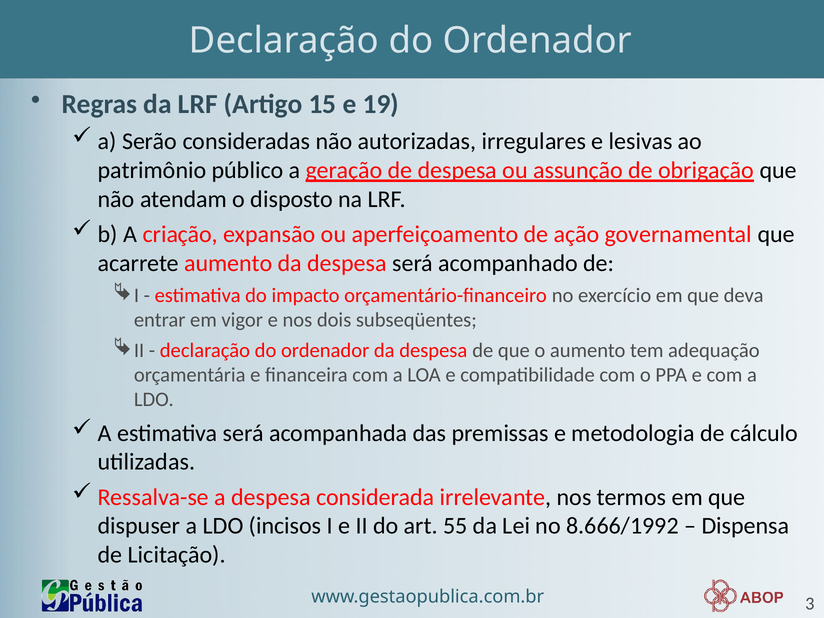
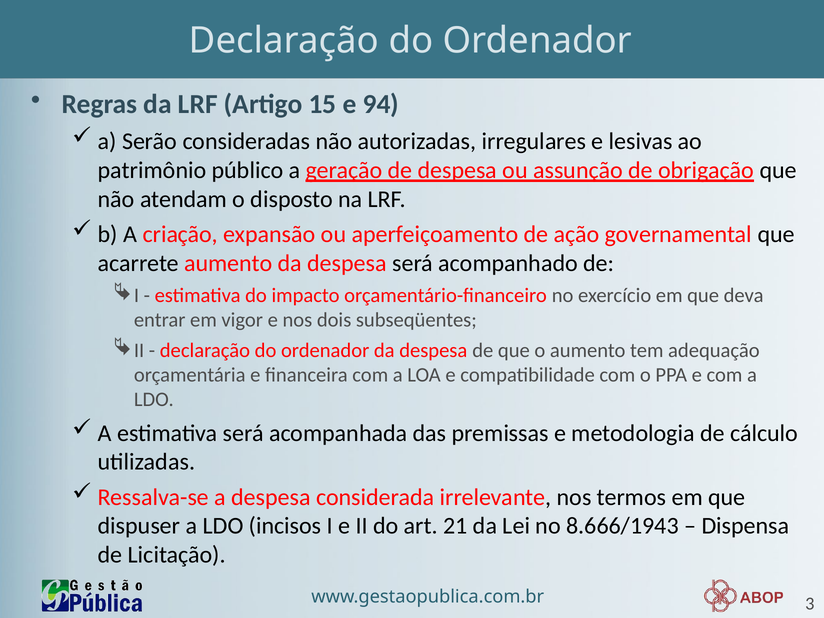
19: 19 -> 94 (381, 104)
55: 55 -> 21 (455, 526)
8.666/1992: 8.666/1992 -> 8.666/1943 (622, 526)
